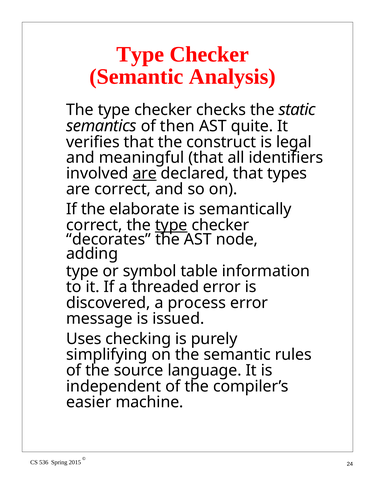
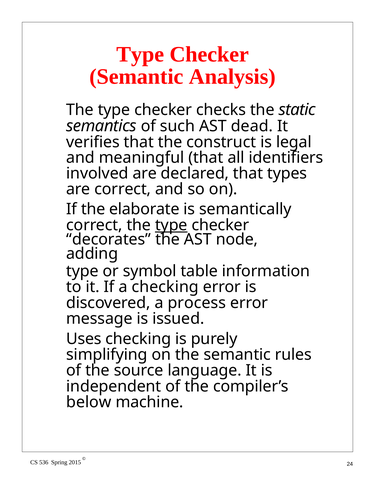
then: then -> such (177, 126)
quite: quite -> dead (252, 126)
are underline: present -> none (145, 173)
a threaded: threaded -> checking (165, 287)
easier: easier -> below (89, 402)
